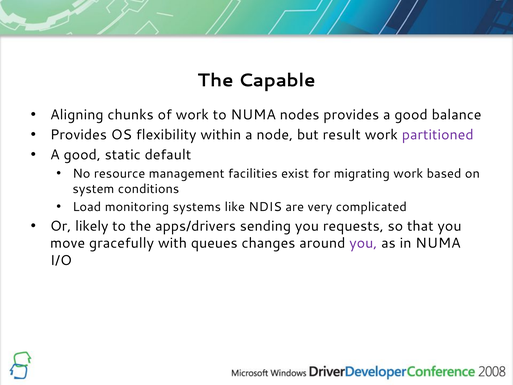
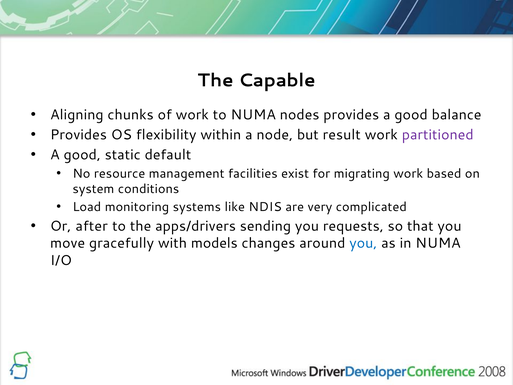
likely: likely -> after (92, 226)
queues: queues -> models (214, 243)
you colour: purple -> blue (363, 243)
